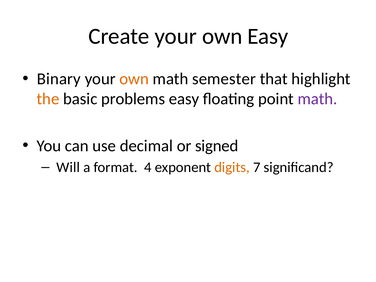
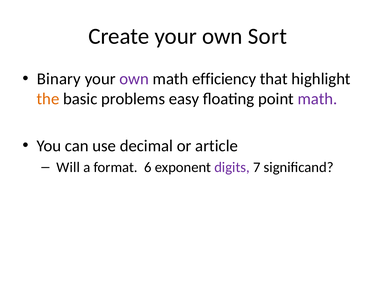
own Easy: Easy -> Sort (267, 36)
own colour: orange -> purple (134, 79)
semester: semester -> efficiency (224, 79)
signed: signed -> article (217, 146)
4: 4 -> 6 (148, 167)
digits colour: orange -> purple (232, 167)
